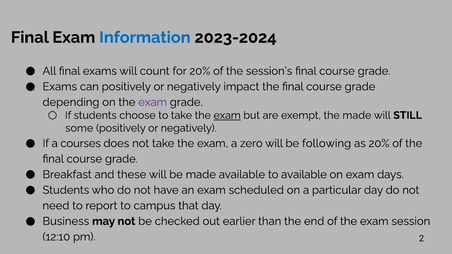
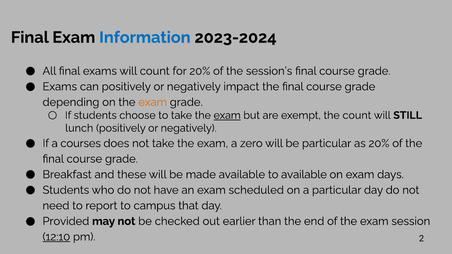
exam colour: purple -> orange (153, 102)
the made: made -> count (357, 115)
some: some -> lunch (79, 128)
be following: following -> particular (327, 143)
Business: Business -> Provided (66, 221)
12:10 underline: none -> present (56, 237)
